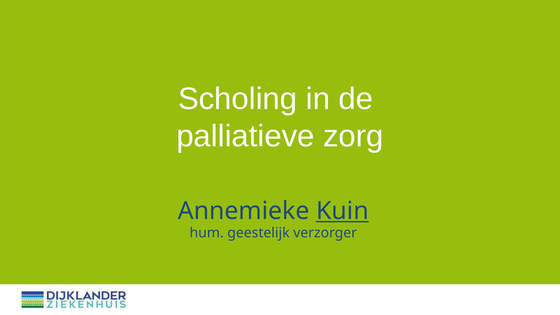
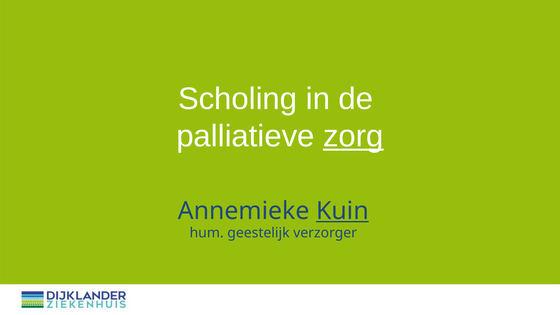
zorg underline: none -> present (353, 136)
